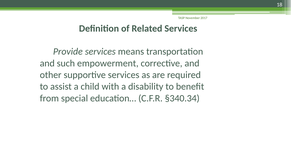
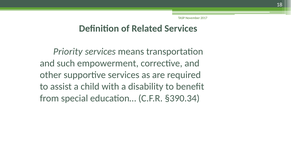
Provide: Provide -> Priority (68, 51)
§340.34: §340.34 -> §390.34 (182, 98)
